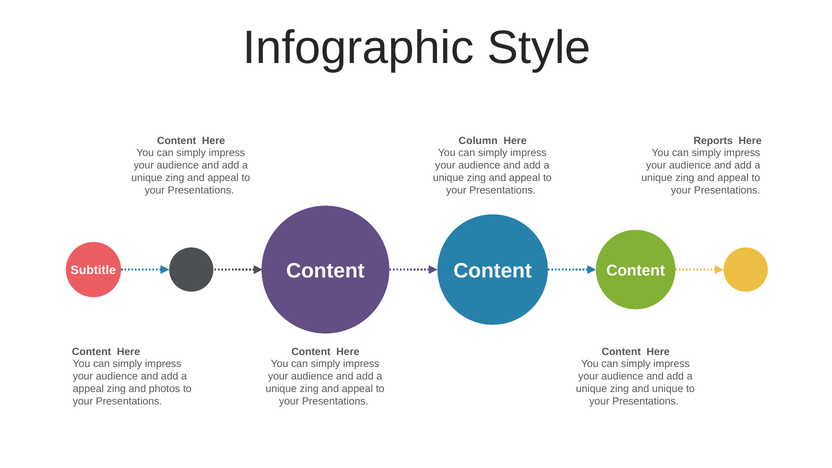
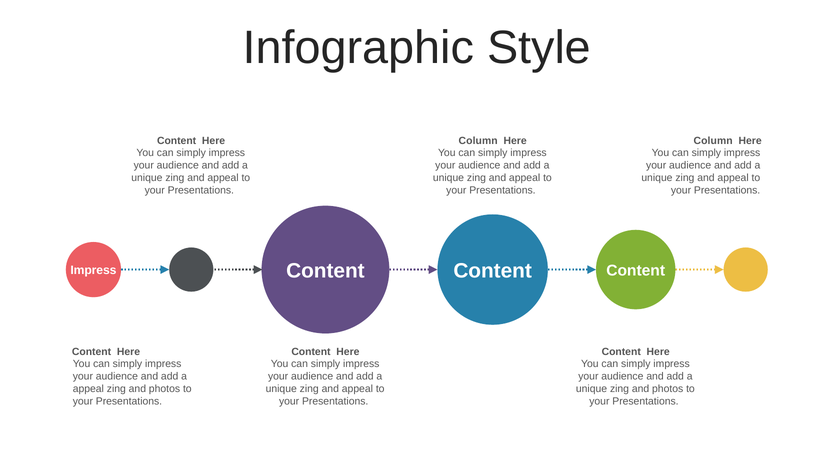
Reports: Reports -> Column (713, 141)
Subtitle: Subtitle -> Impress (93, 270)
unique zing and unique: unique -> photos (668, 389)
